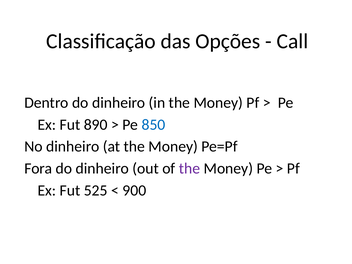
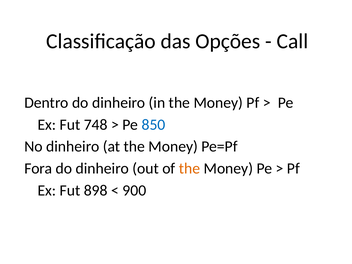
890: 890 -> 748 (96, 125)
the colour: purple -> orange (189, 168)
525: 525 -> 898 (96, 190)
